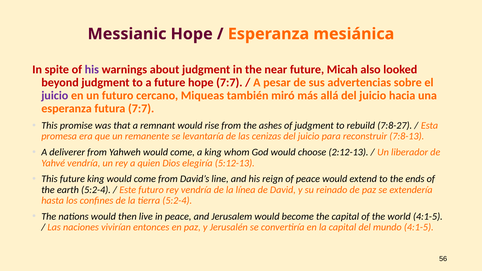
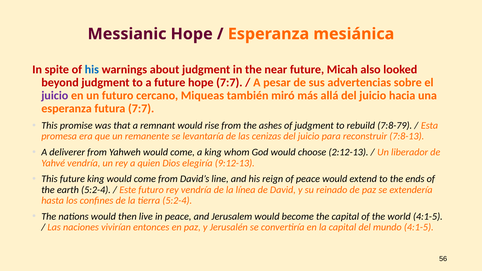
his colour: purple -> blue (92, 70)
7:8-27: 7:8-27 -> 7:8-79 (395, 126)
5:12-13: 5:12-13 -> 9:12-13 (235, 163)
